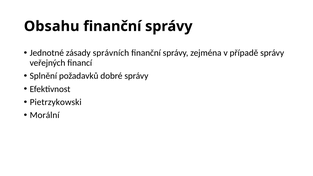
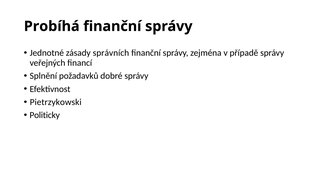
Obsahu: Obsahu -> Probíhá (52, 26)
Morální: Morální -> Politicky (45, 115)
